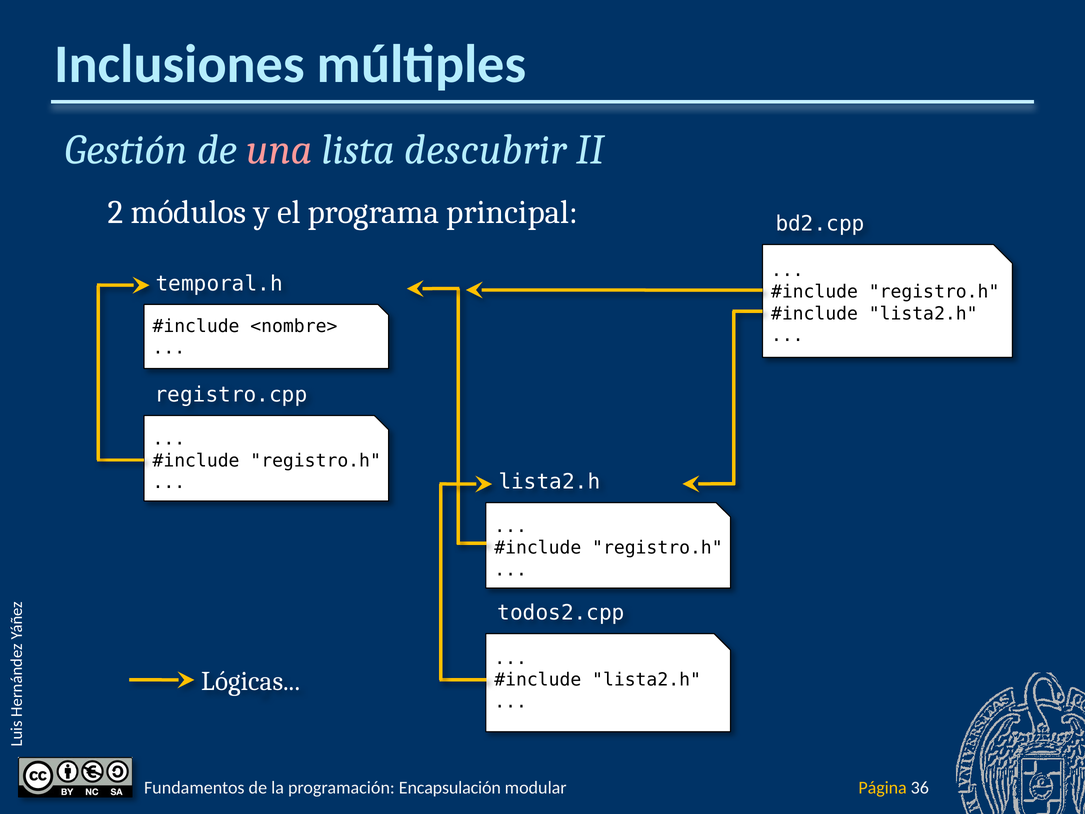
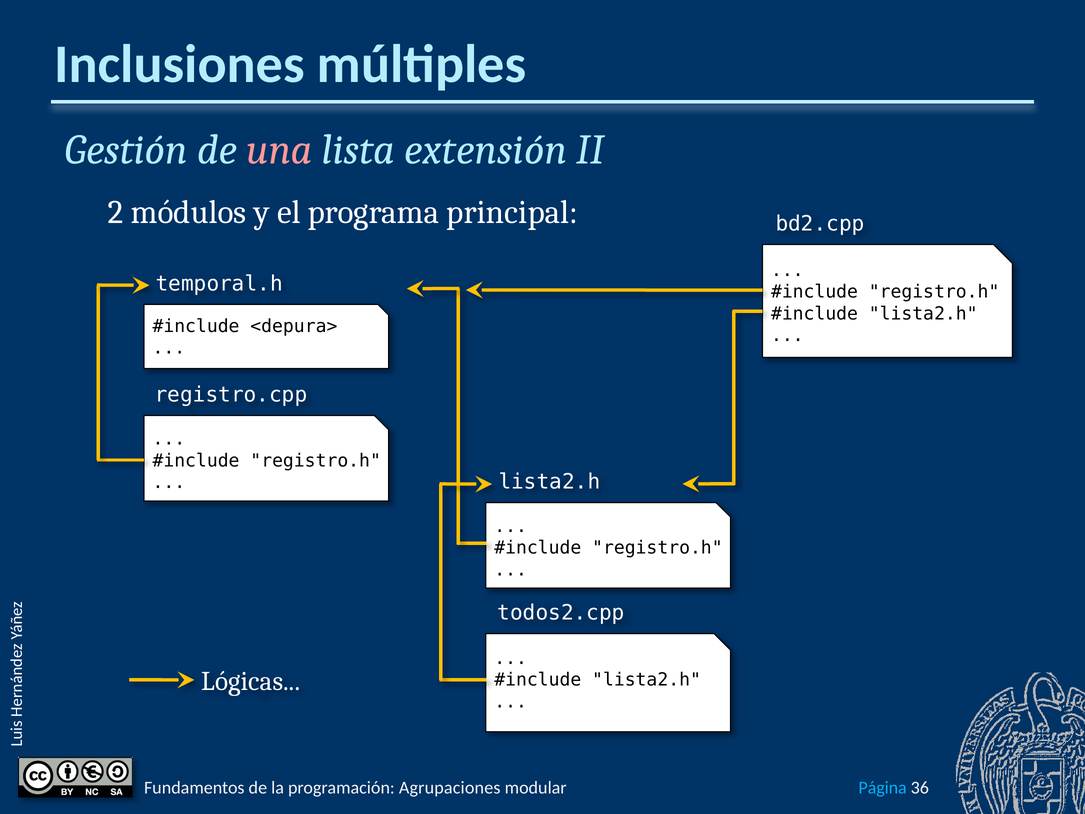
descubrir: descubrir -> extensión (486, 150)
<nombre>: <nombre> -> <depura> (294, 326)
Encapsulación: Encapsulación -> Agrupaciones (450, 788)
Página colour: yellow -> light blue (883, 788)
